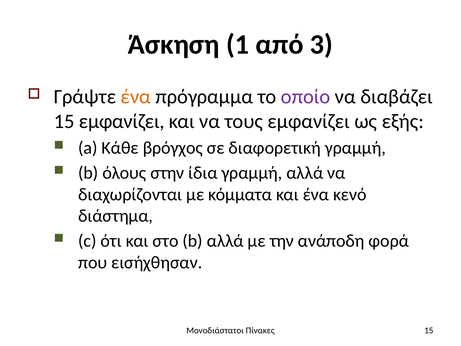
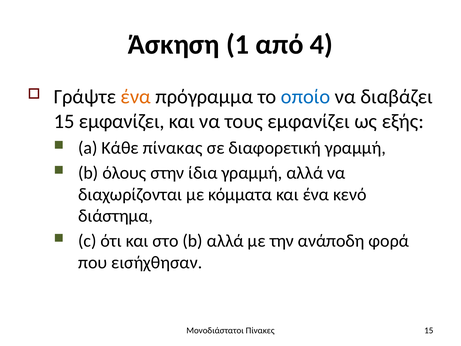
3: 3 -> 4 (321, 45)
οποίο colour: purple -> blue (306, 97)
βρόγχος: βρόγχος -> πίνακας (173, 148)
